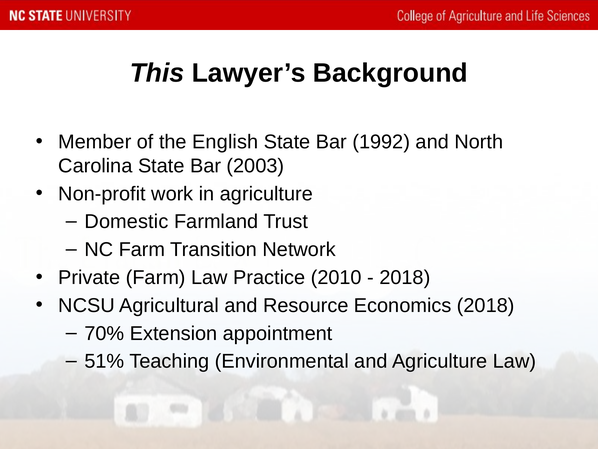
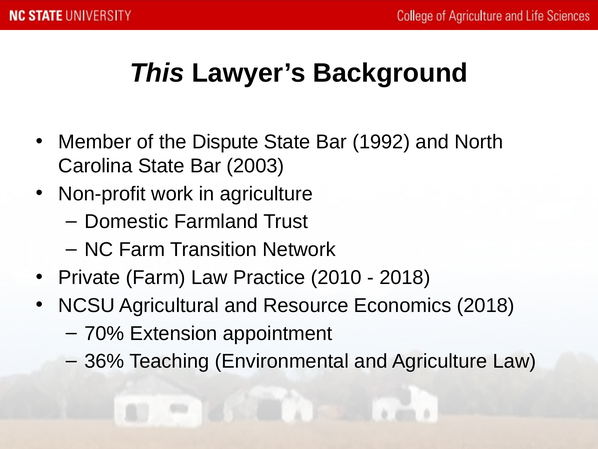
English: English -> Dispute (225, 142)
51%: 51% -> 36% (104, 361)
